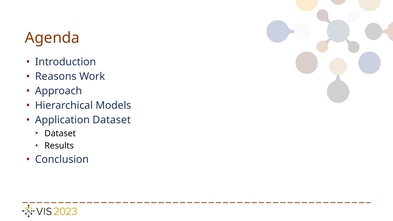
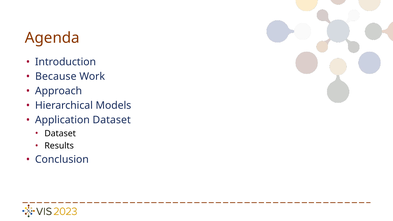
Reasons: Reasons -> Because (56, 76)
